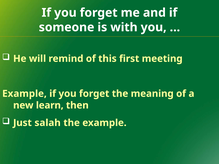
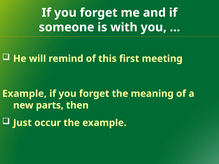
learn: learn -> parts (50, 105)
salah: salah -> occur (48, 123)
